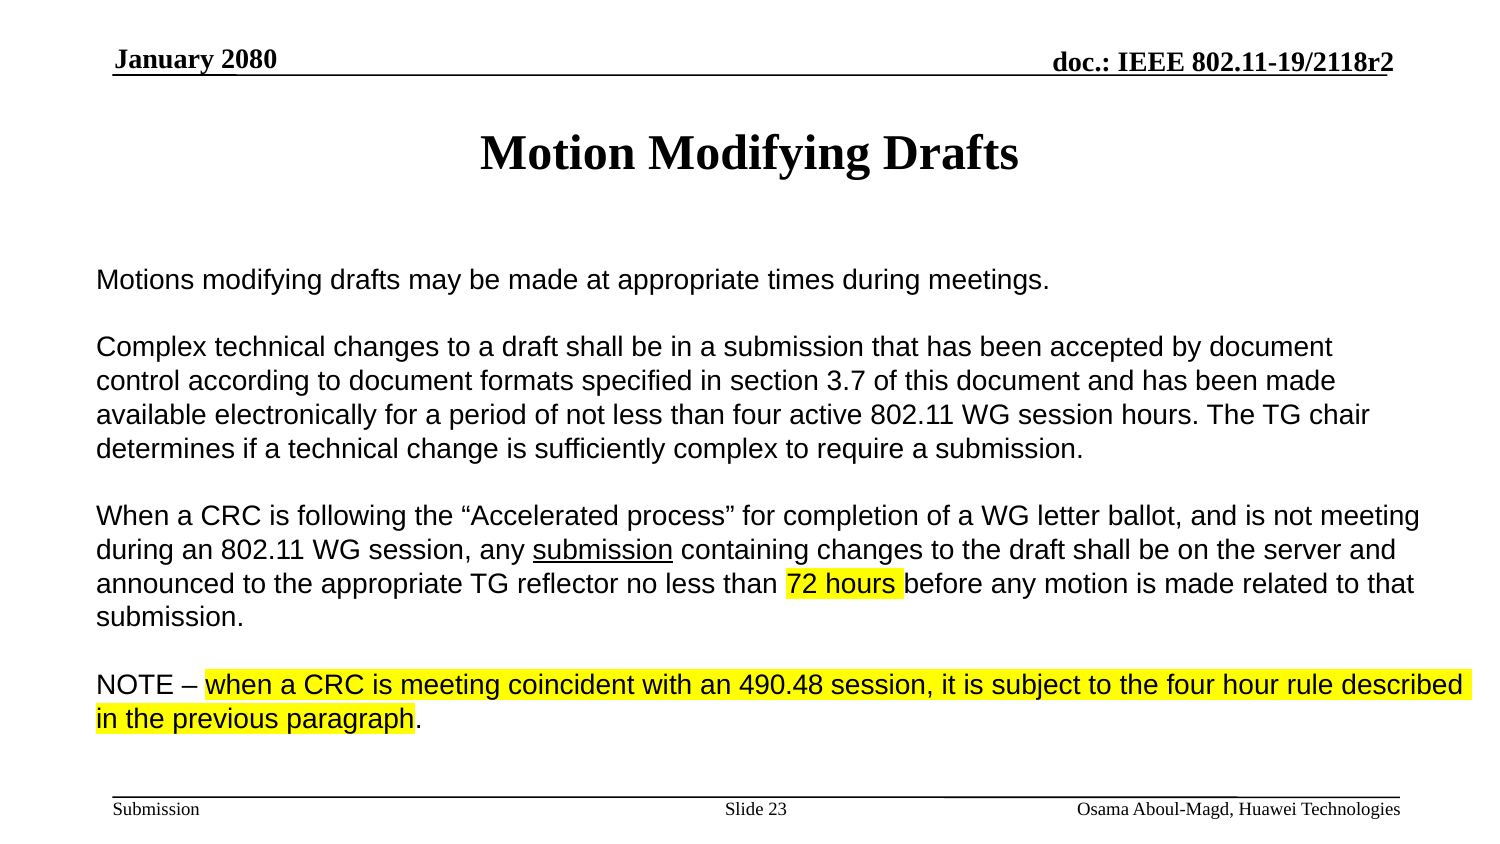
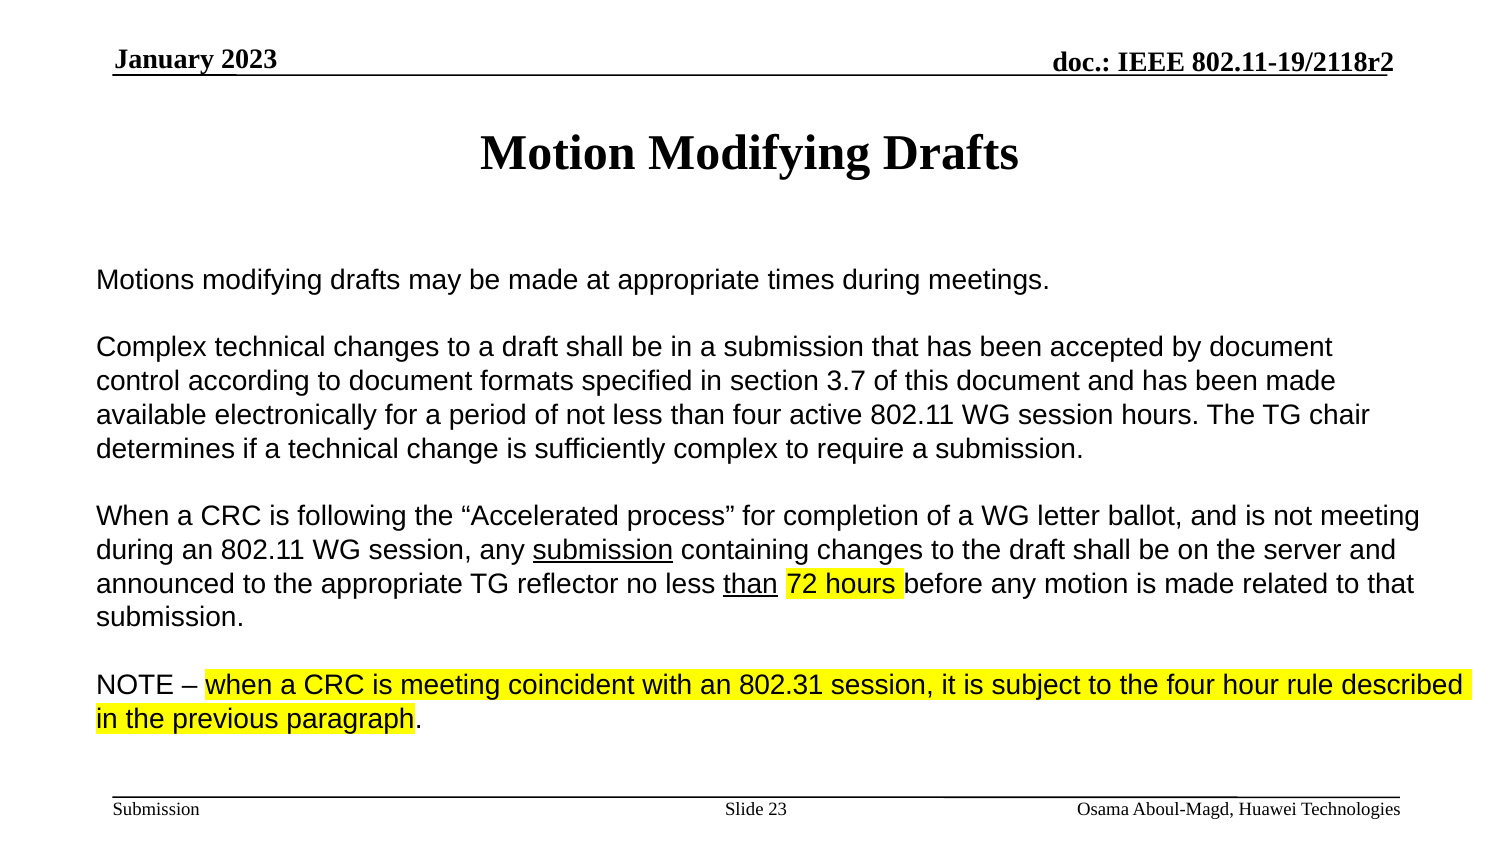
2080: 2080 -> 2023 (249, 60)
than underline: none -> present (751, 584)
490.48: 490.48 -> 802.31 (781, 685)
